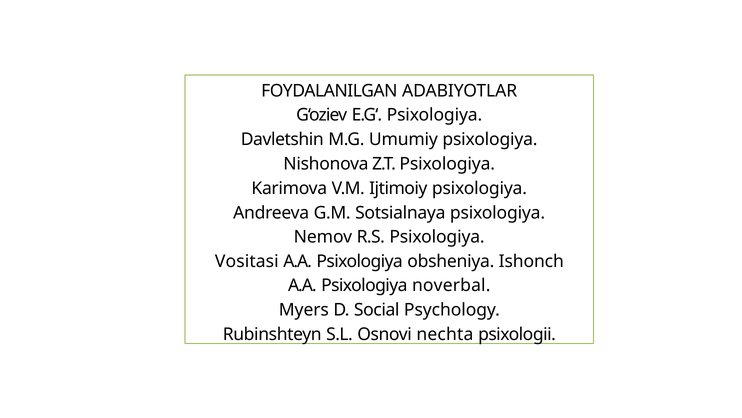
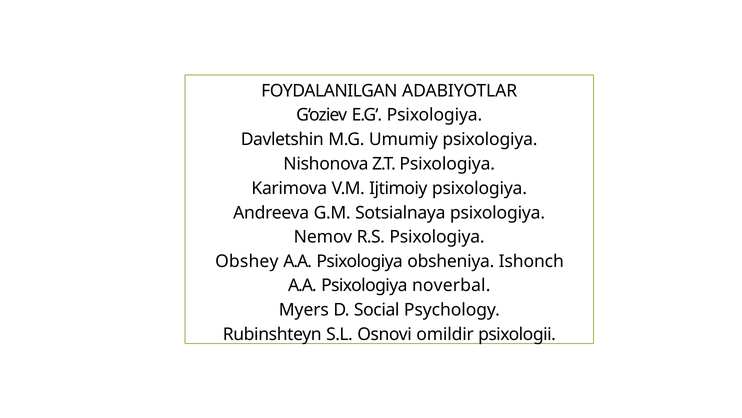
Vositasi: Vositasi -> Obshey (247, 261)
nechta: nechta -> omildir (445, 334)
